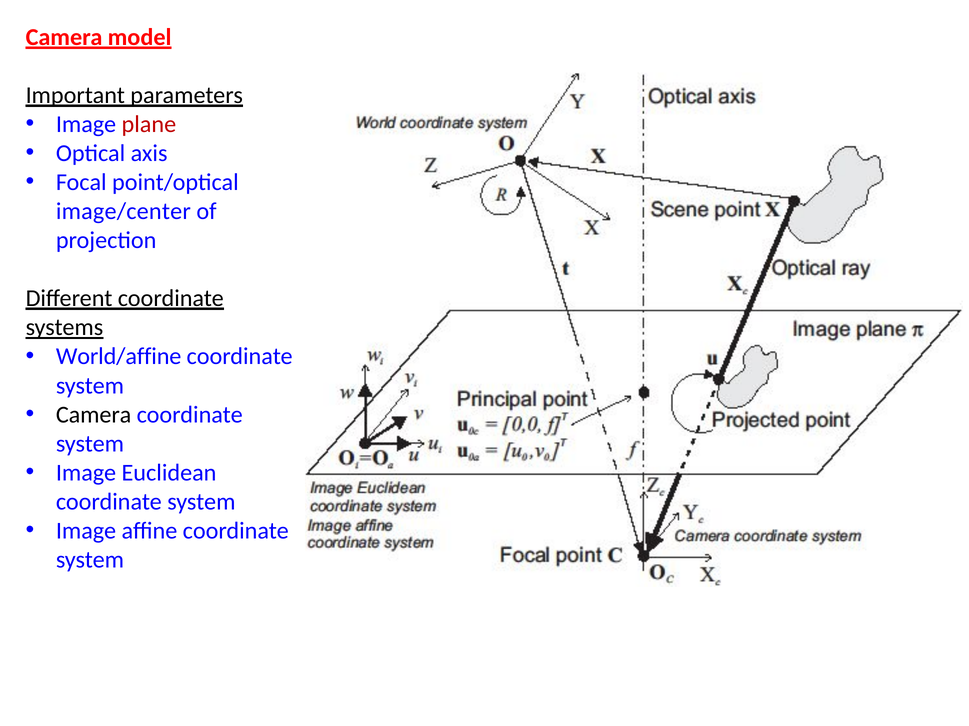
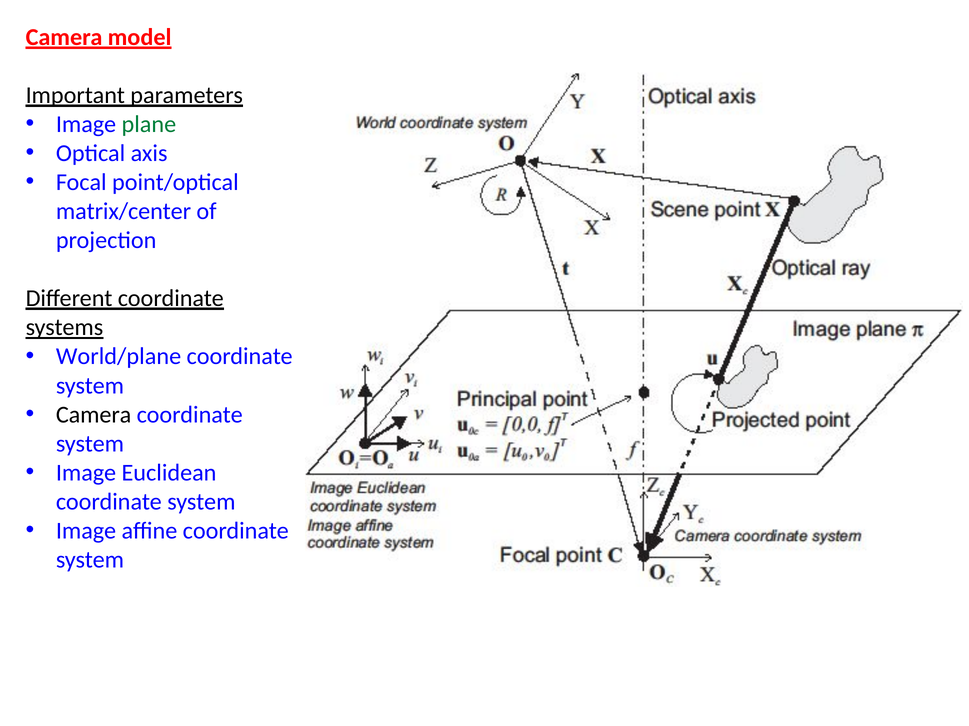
plane colour: red -> green (149, 124)
image/center: image/center -> matrix/center (124, 212)
World/affine: World/affine -> World/plane (119, 357)
